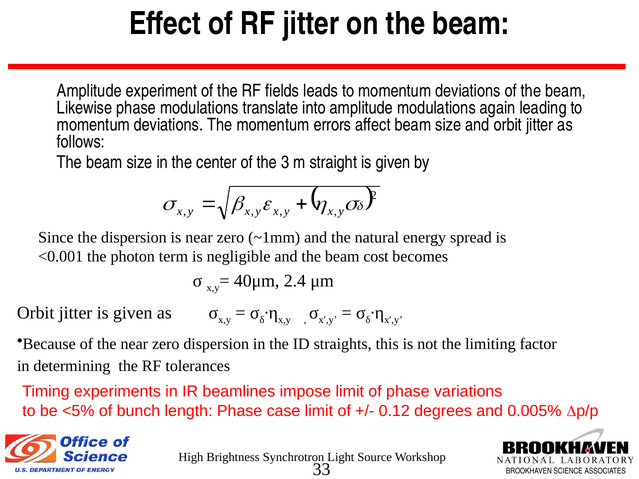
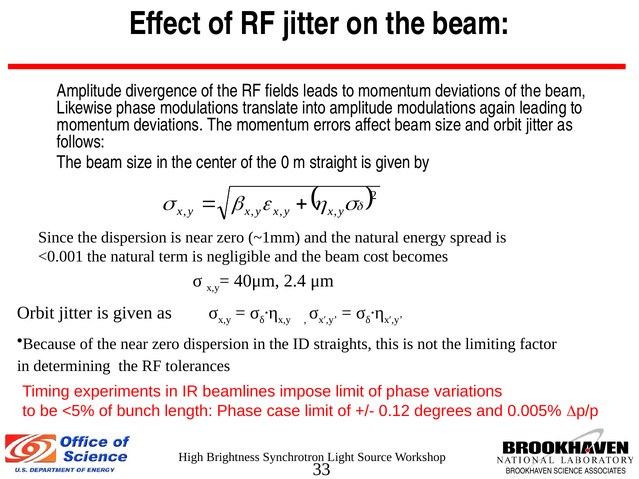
experiment: experiment -> divergence (161, 91)
3: 3 -> 0 (285, 163)
<0.001 the photon: photon -> natural (133, 257)
